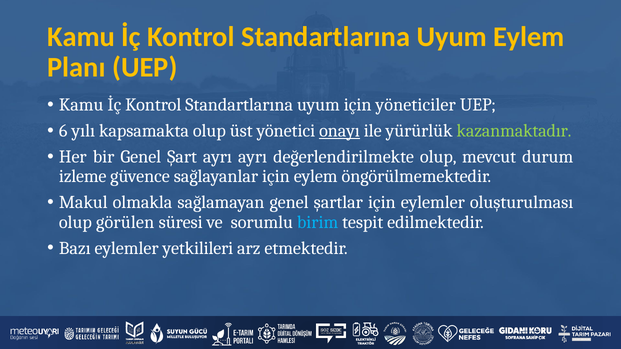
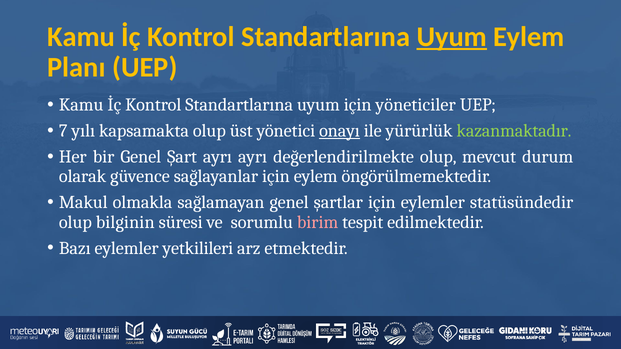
Uyum underline: none -> present (452, 37)
6: 6 -> 7 (63, 131)
izleme: izleme -> olarak (83, 177)
oluşturulması: oluşturulması -> statüsündedir (522, 203)
görülen: görülen -> bilginin (125, 222)
birim colour: light blue -> pink (318, 222)
